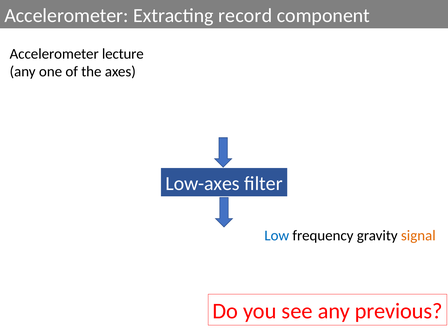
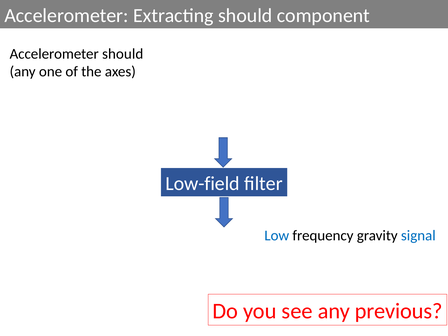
Extracting record: record -> should (245, 16)
Accelerometer lecture: lecture -> should (123, 54)
Low-axes: Low-axes -> Low-field (203, 184)
signal colour: orange -> blue (418, 236)
